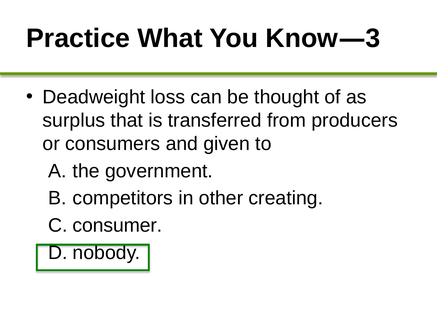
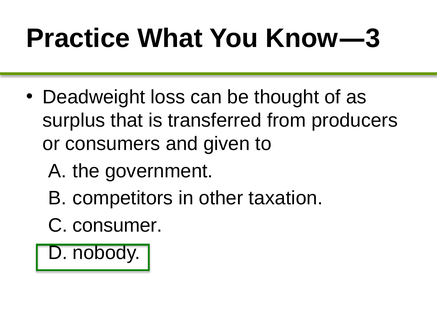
creating: creating -> taxation (286, 198)
